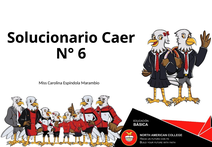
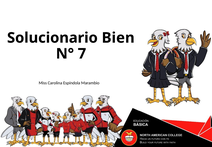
Caer: Caer -> Bien (118, 38)
6: 6 -> 7 (82, 54)
